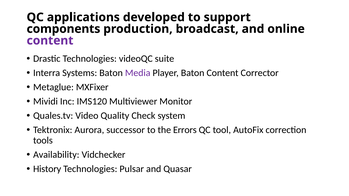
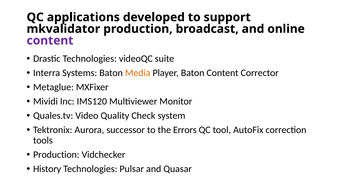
components: components -> mkvalidator (63, 29)
Media colour: purple -> orange (138, 73)
Availability: Availability -> Production (56, 155)
